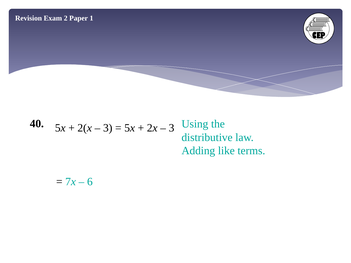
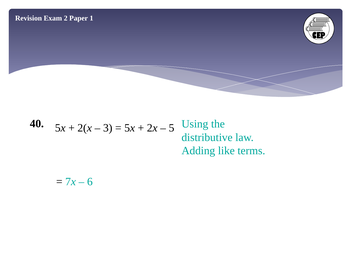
3: 3 -> 5 (172, 128)
